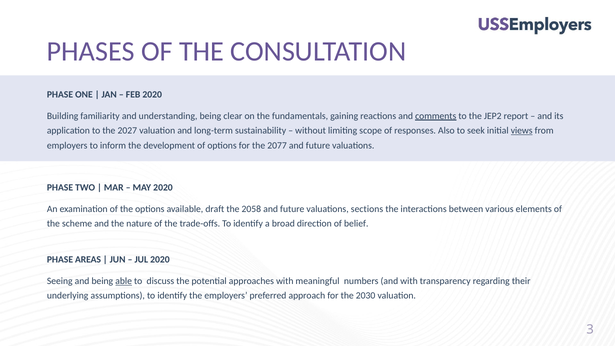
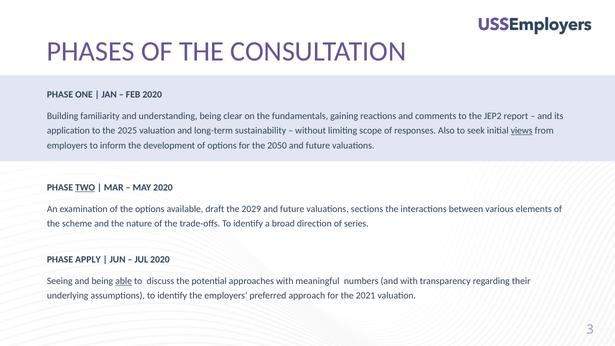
comments underline: present -> none (436, 116)
2027: 2027 -> 2025 (127, 131)
2077: 2077 -> 2050 (277, 145)
TWO underline: none -> present (85, 188)
2058: 2058 -> 2029 (251, 209)
belief: belief -> series (356, 224)
AREAS: AREAS -> APPLY (88, 260)
2030: 2030 -> 2021 (366, 296)
